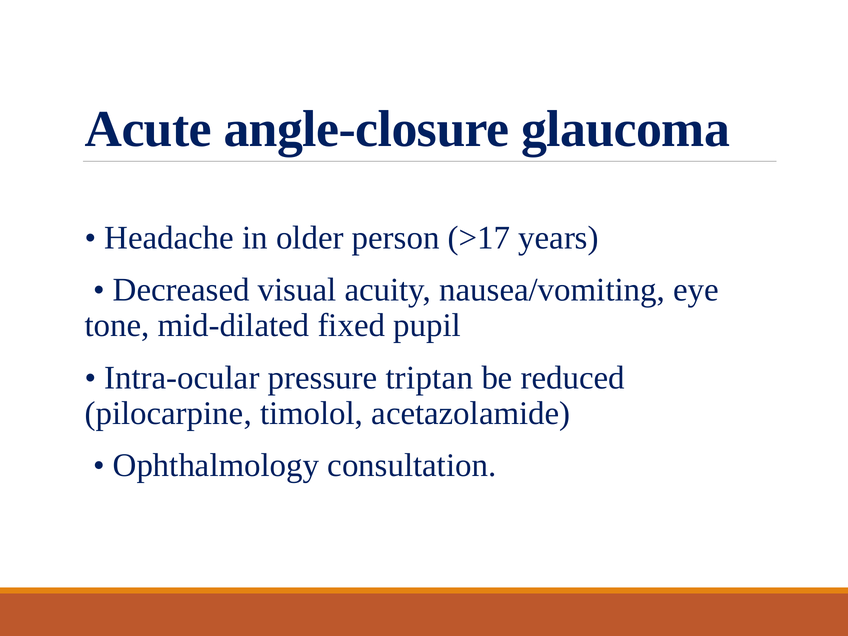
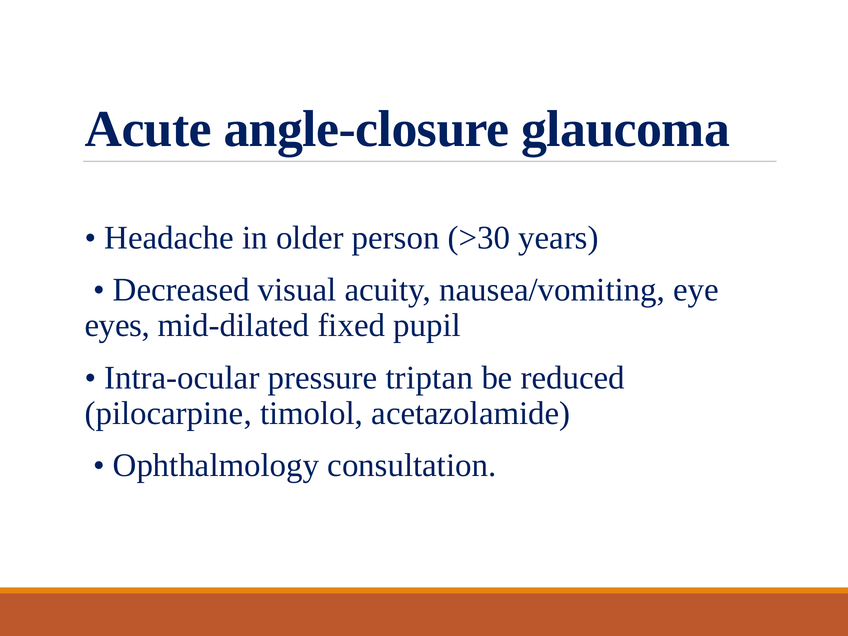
>17: >17 -> >30 (479, 238)
tone: tone -> eyes (117, 326)
